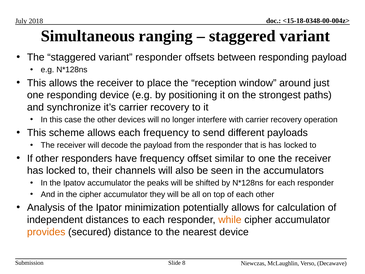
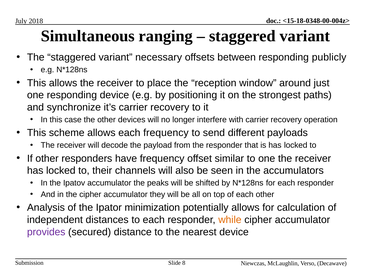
variant responder: responder -> necessary (159, 57)
responding payload: payload -> publicly (329, 57)
provides colour: orange -> purple (46, 232)
